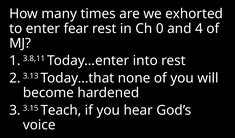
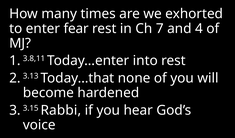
0: 0 -> 7 (160, 28)
Teach: Teach -> Rabbi (61, 110)
